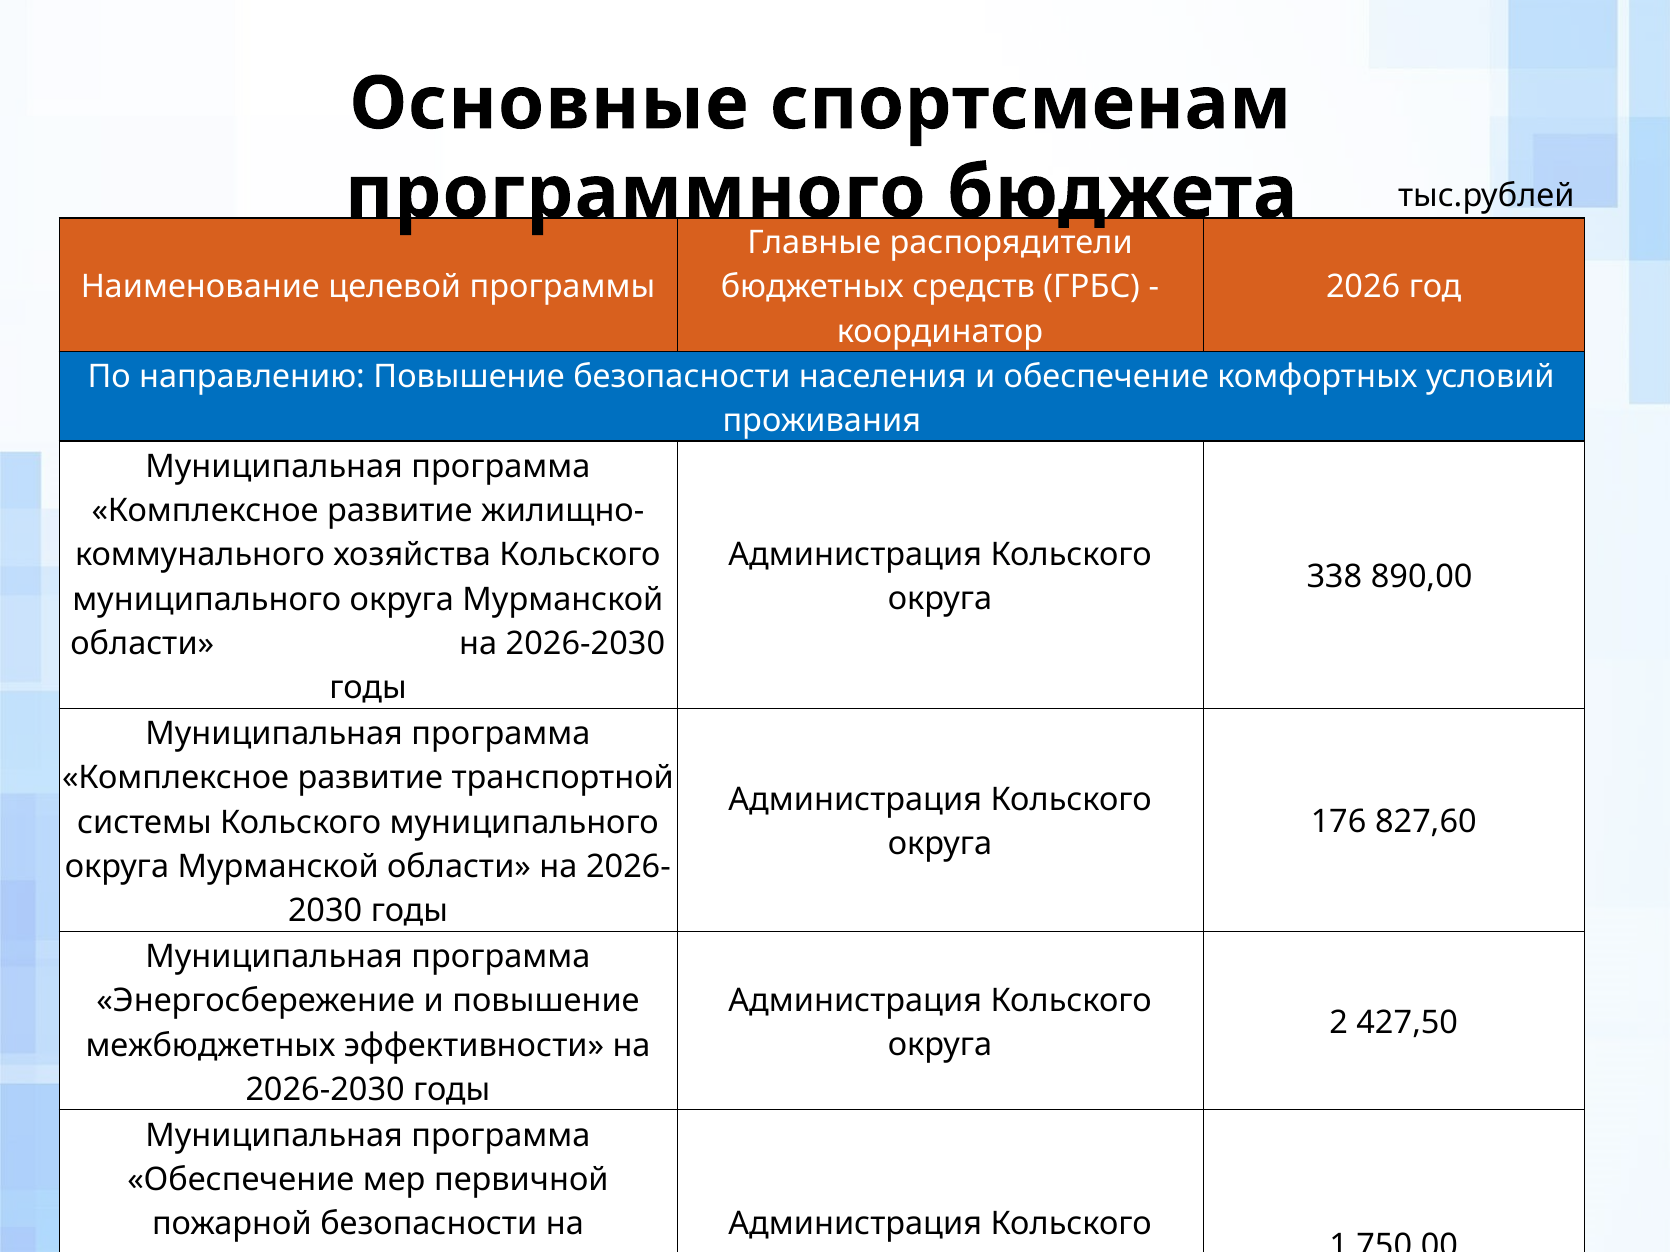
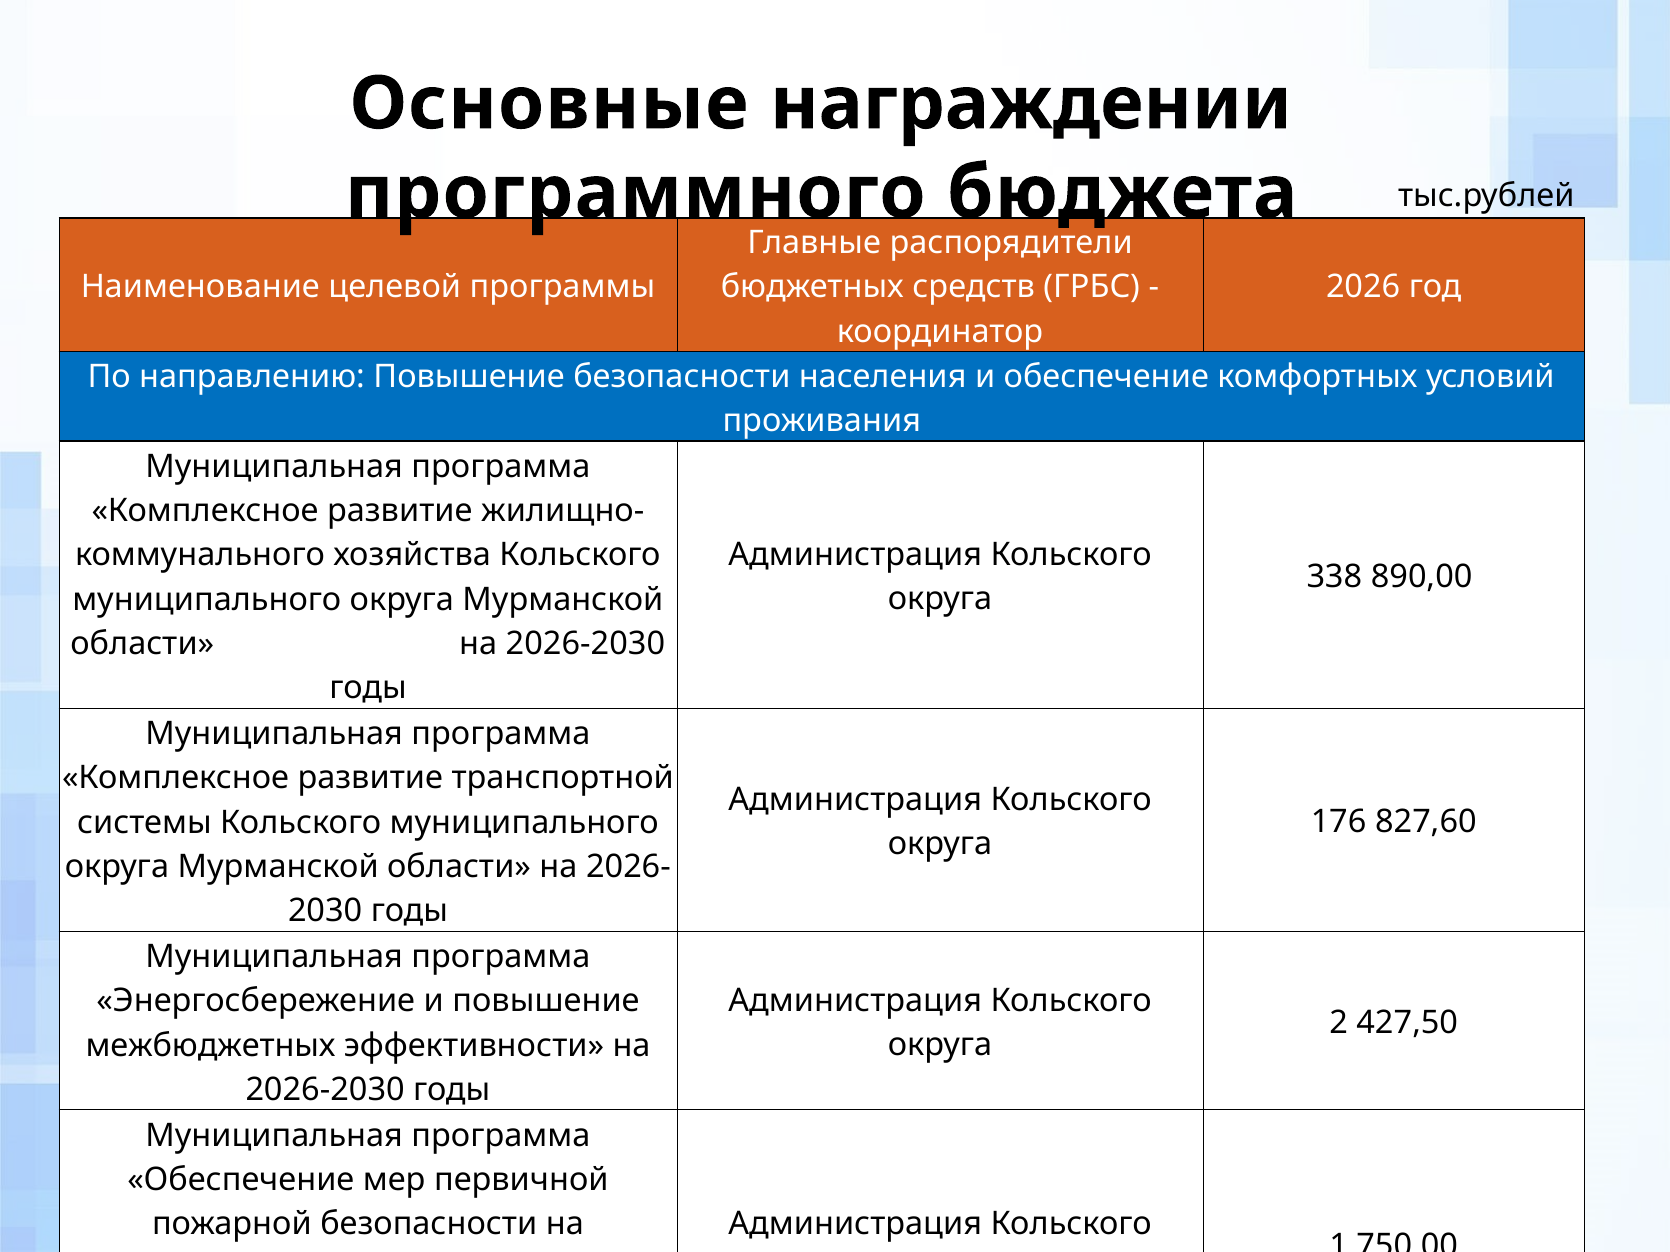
спортсменам: спортсменам -> награждении (1031, 104)
